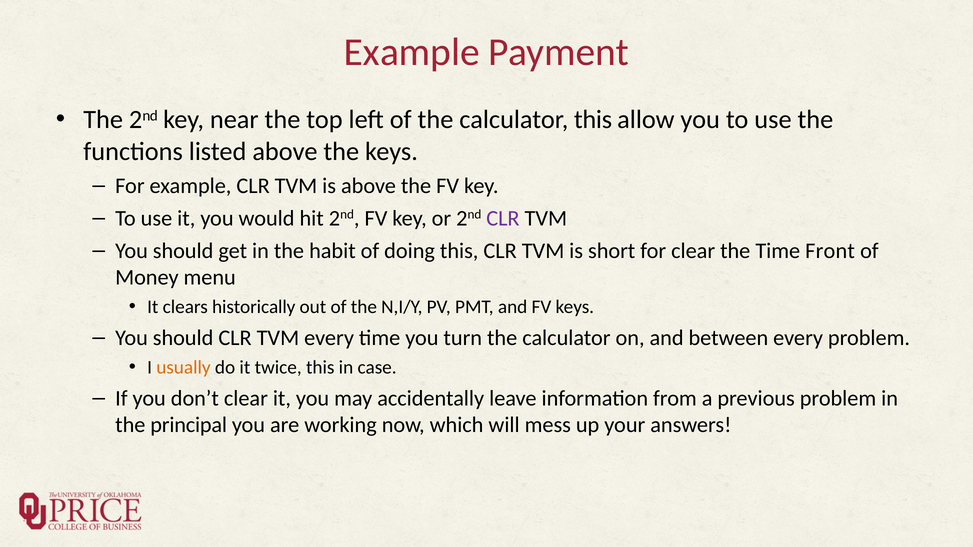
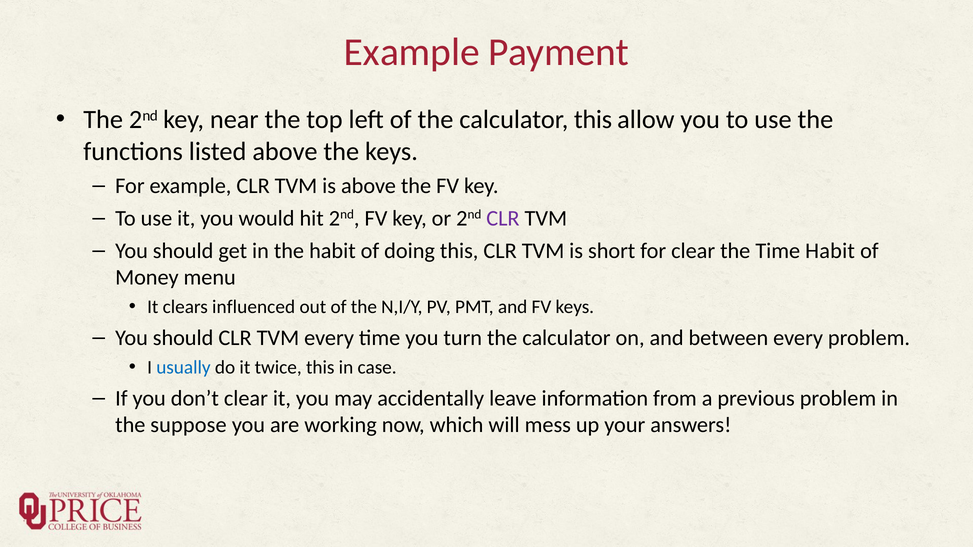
Time Front: Front -> Habit (830, 251)
historically: historically -> influenced (254, 307)
usually colour: orange -> blue (183, 368)
principal: principal -> suppose (189, 425)
